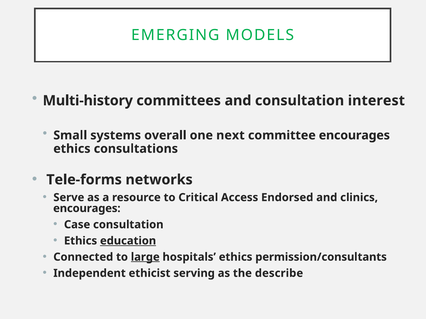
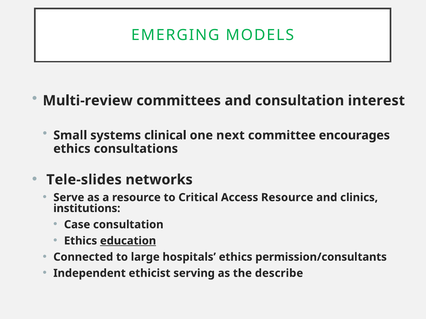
Multi-history: Multi-history -> Multi-review (88, 101)
overall: overall -> clinical (165, 136)
Tele-forms: Tele-forms -> Tele-slides (84, 180)
Access Endorsed: Endorsed -> Resource (287, 198)
encourages: encourages -> institutions (87, 209)
large underline: present -> none (145, 257)
